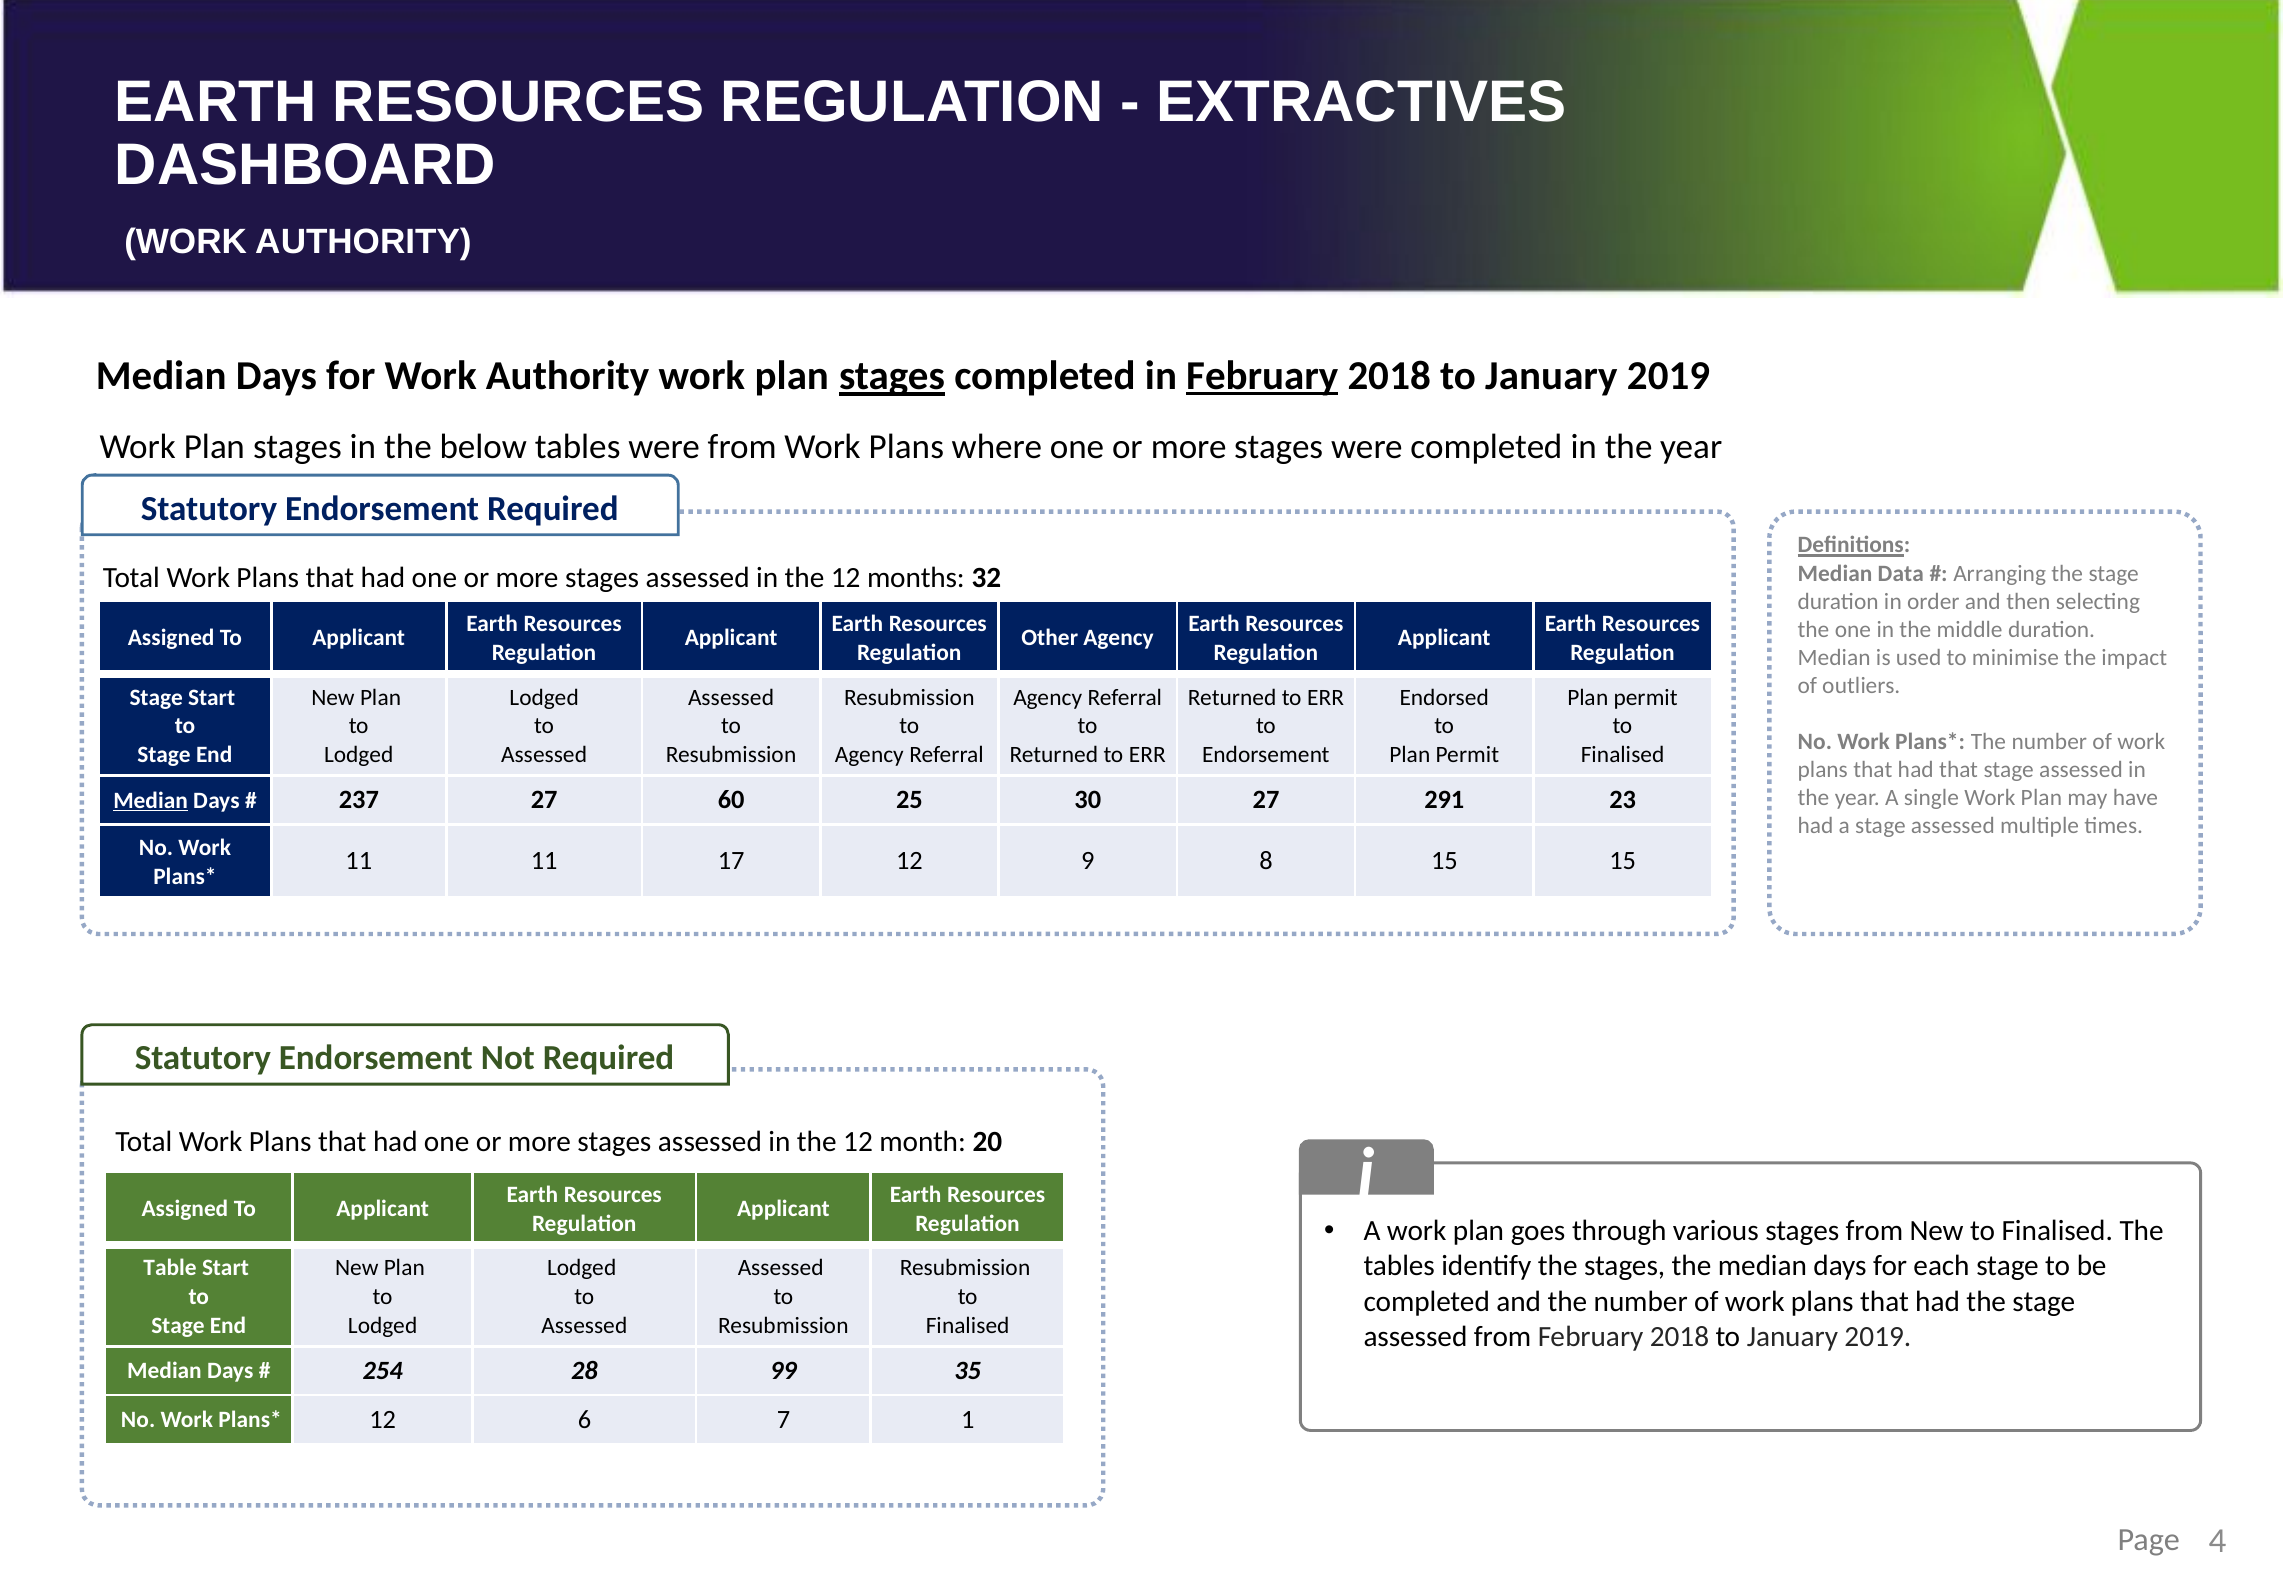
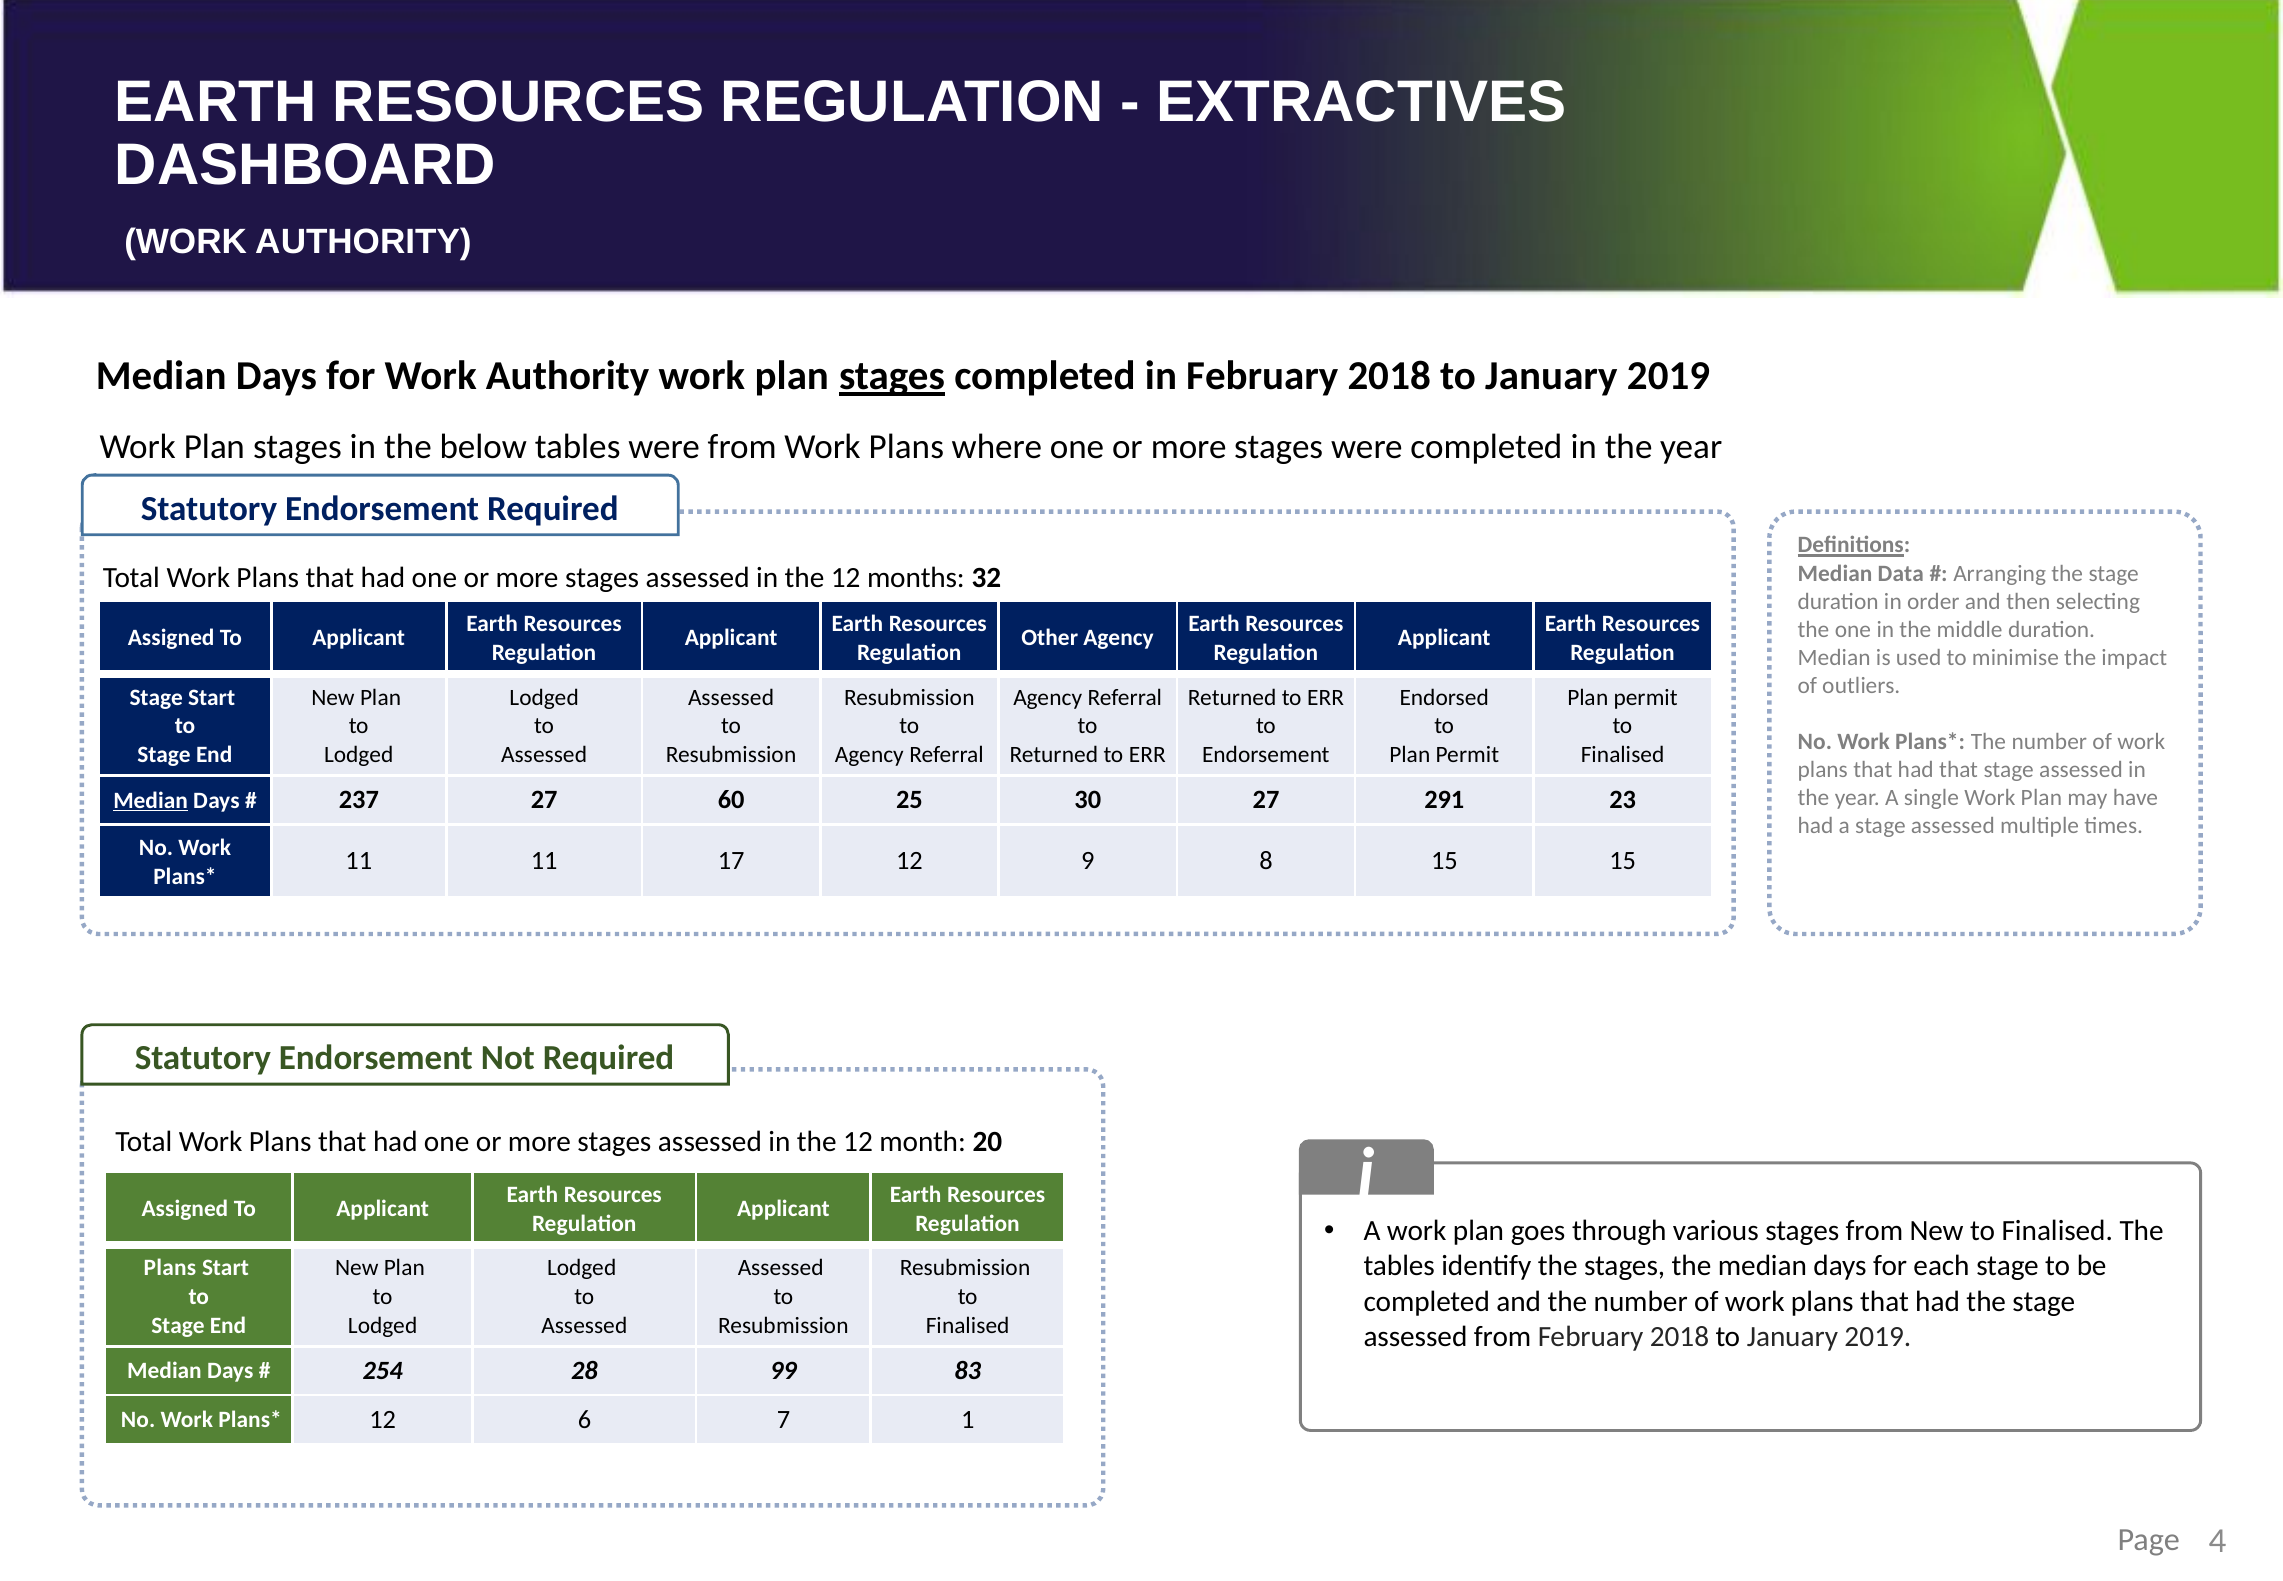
February underline: present -> none (1262, 376)
Table: Table -> Plans (170, 1268)
35: 35 -> 83 (968, 1371)
